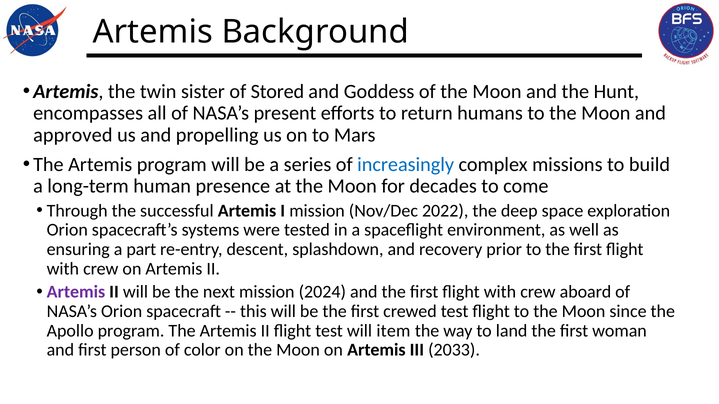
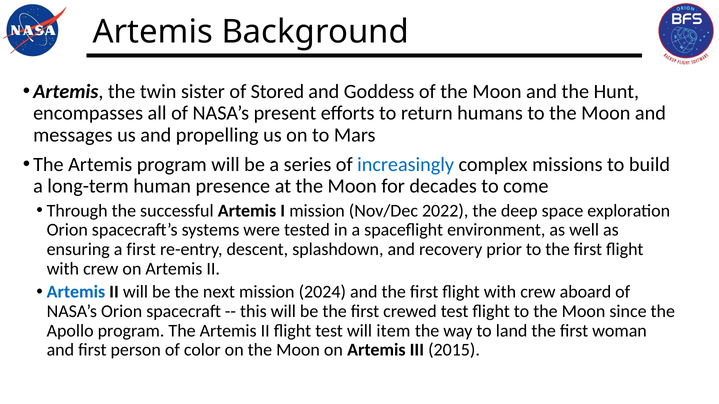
approved: approved -> messages (73, 135)
a part: part -> first (141, 250)
Artemis colour: purple -> blue (76, 292)
2033: 2033 -> 2015 (454, 350)
